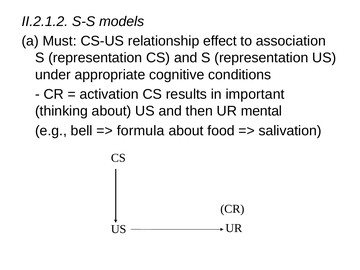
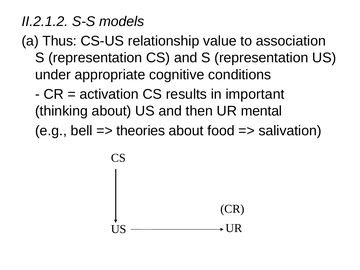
Must: Must -> Thus (60, 41)
effect: effect -> value (220, 41)
formula: formula -> theories (141, 131)
